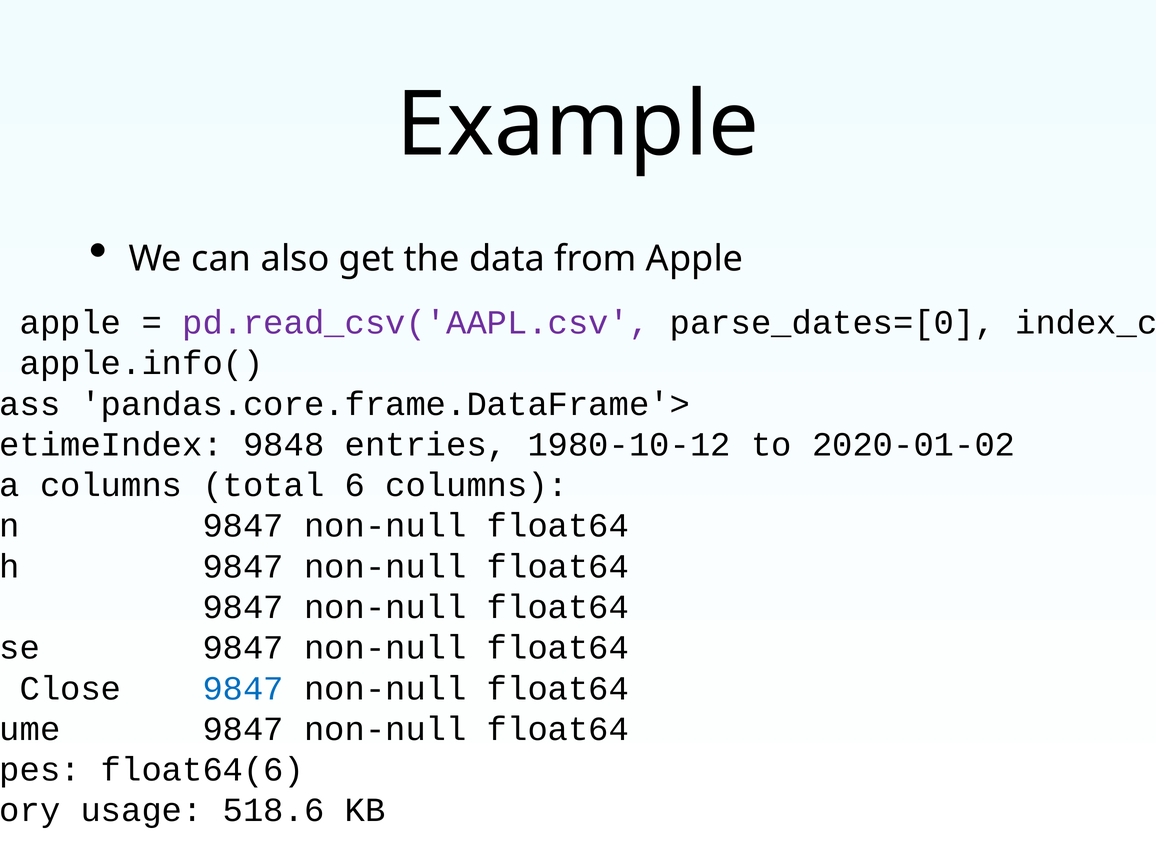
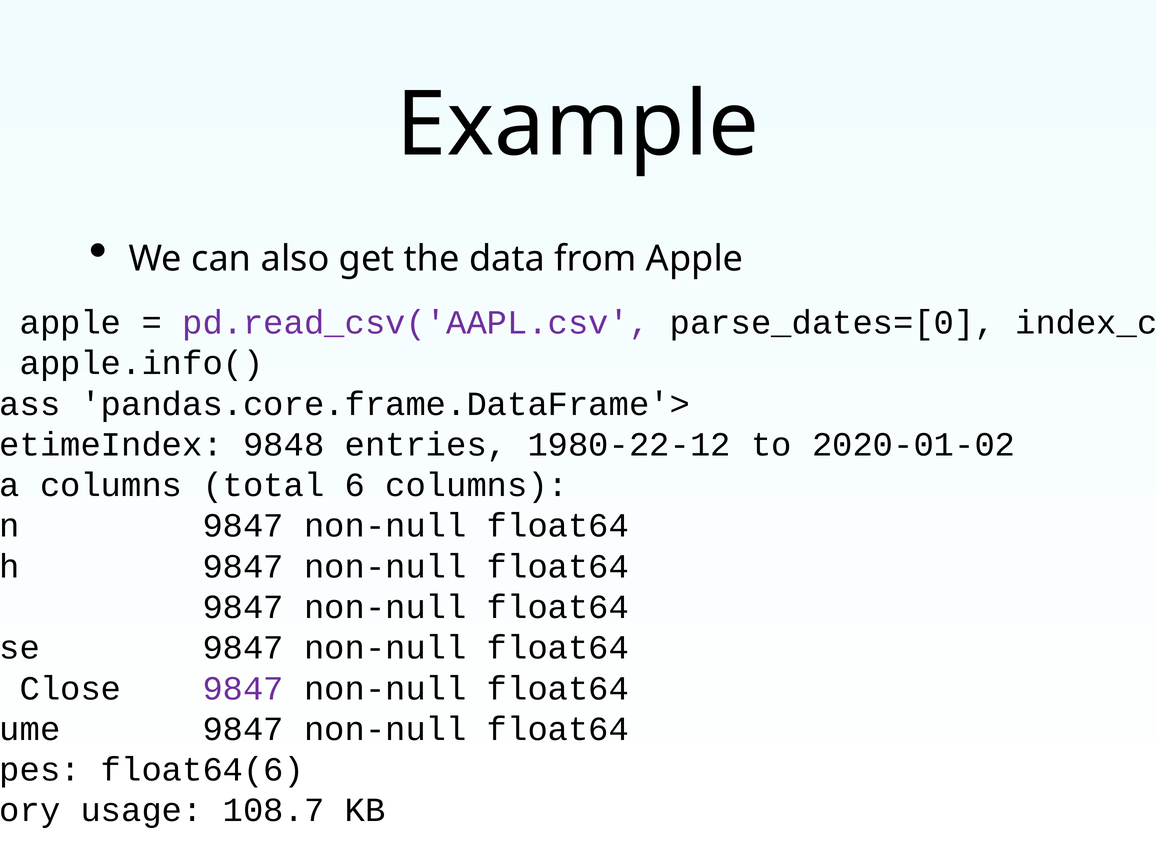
1980-10-12: 1980-10-12 -> 1980-22-12 (629, 444)
9847 colour: blue -> purple (243, 688)
518.6: 518.6 -> 108.7 (274, 810)
